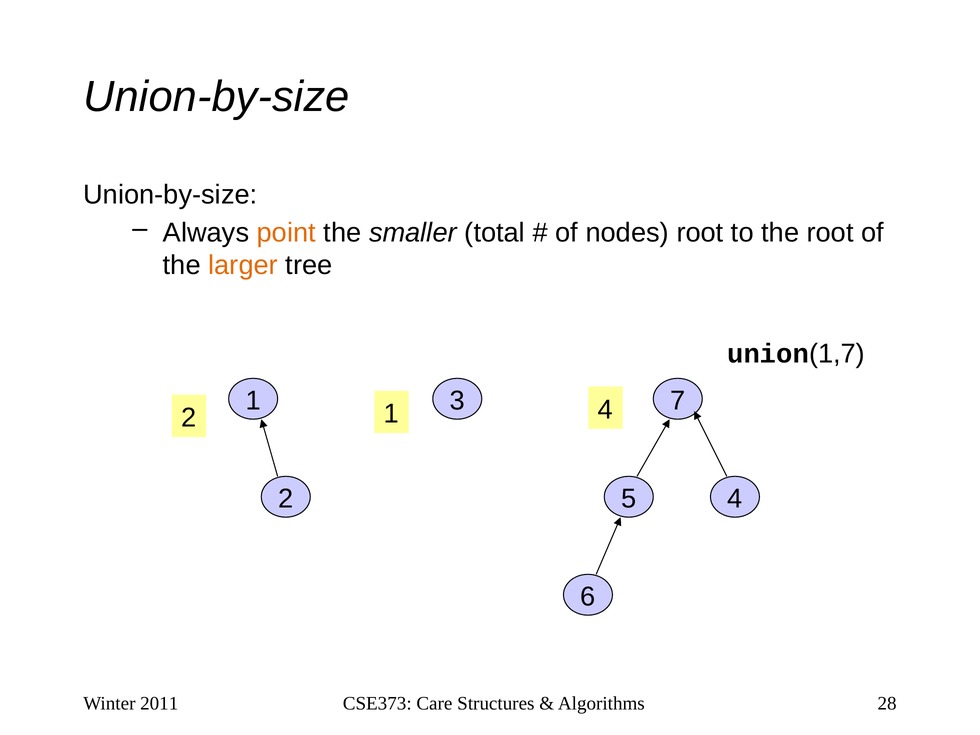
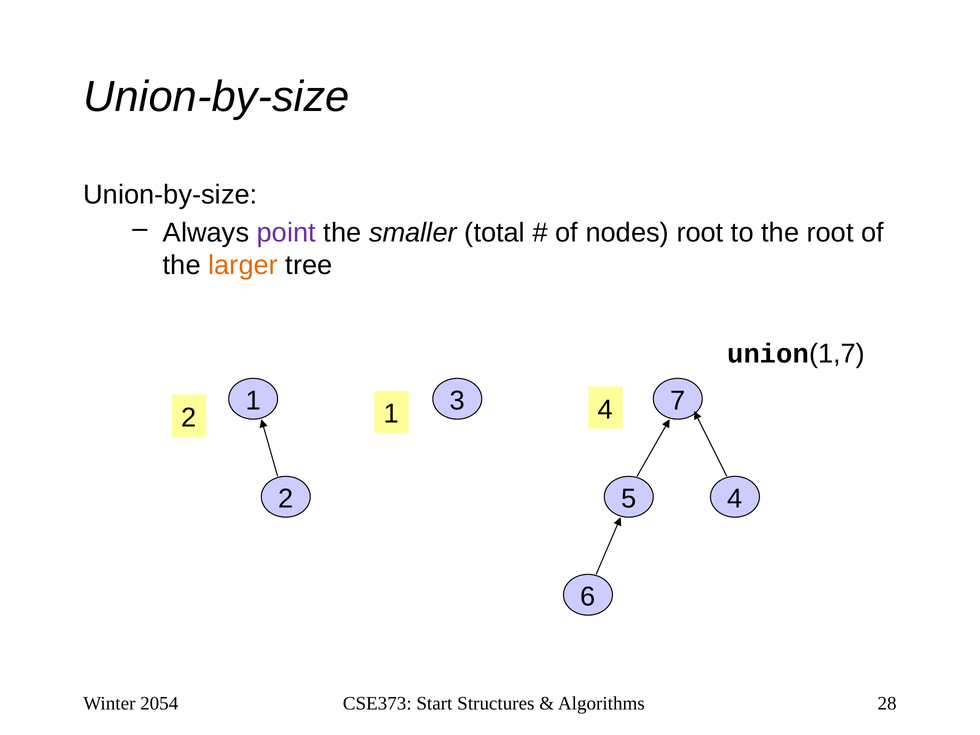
point colour: orange -> purple (286, 233)
2011: 2011 -> 2054 (159, 704)
Care: Care -> Start (434, 704)
